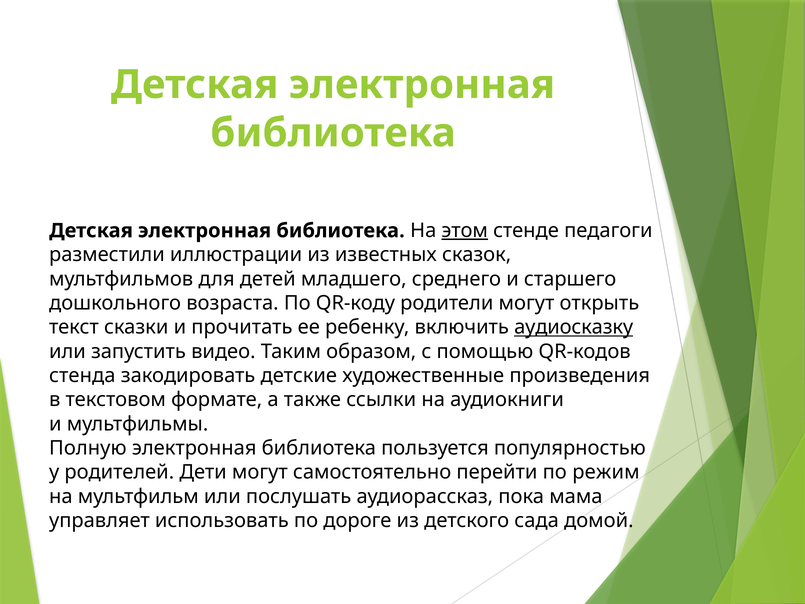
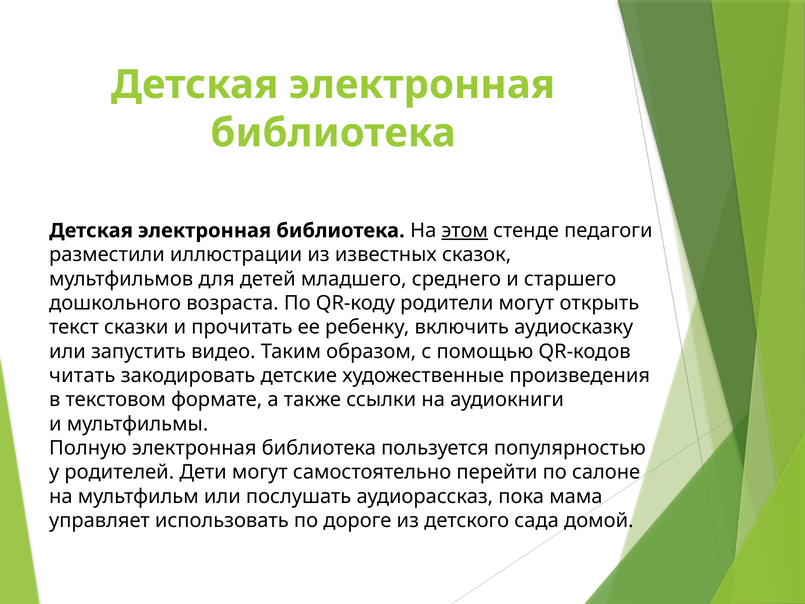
аудиосказку underline: present -> none (574, 327)
стенда: стенда -> читать (82, 375)
режим: режим -> салоне (606, 472)
